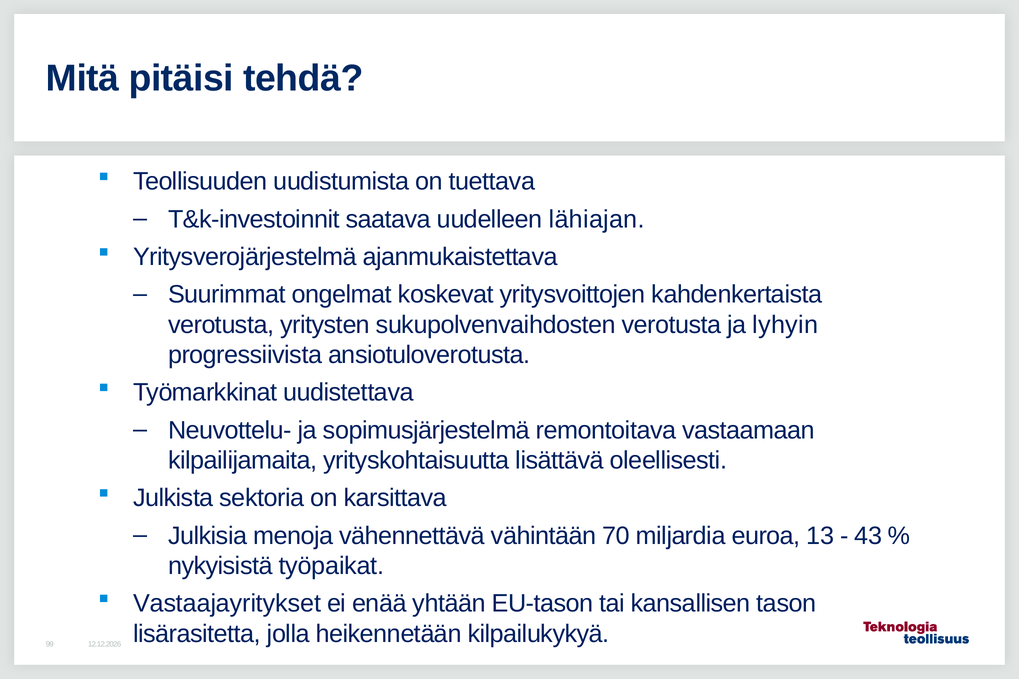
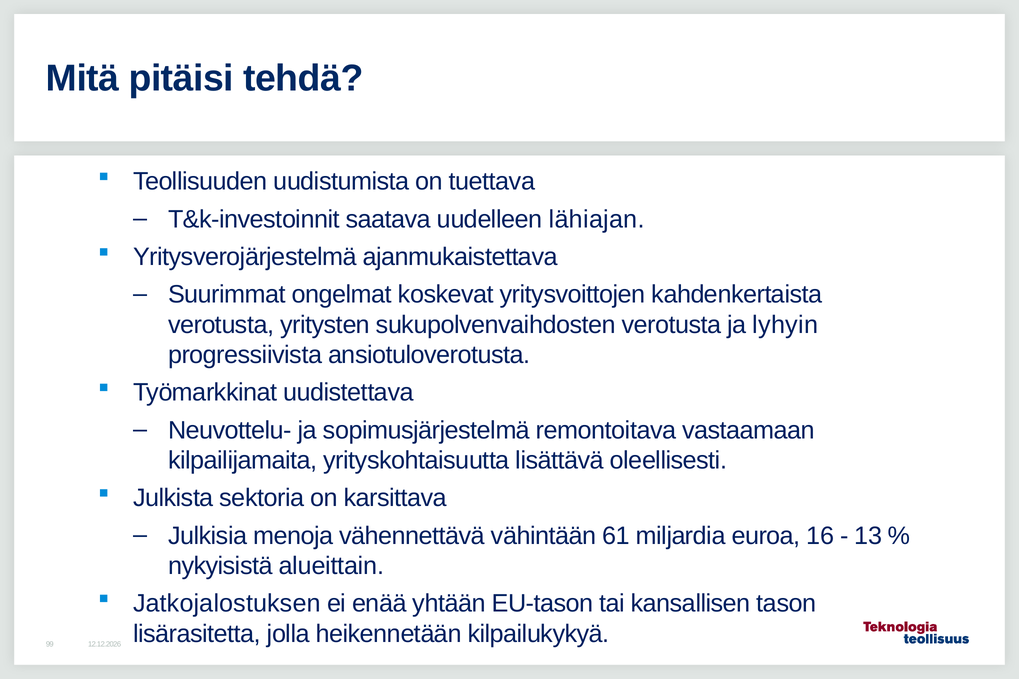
70: 70 -> 61 (616, 536)
13: 13 -> 16 (820, 536)
43: 43 -> 13 (868, 536)
työpaikat: työpaikat -> alueittain (331, 566)
Vastaajayritykset: Vastaajayritykset -> Jatkojalostuksen (227, 604)
